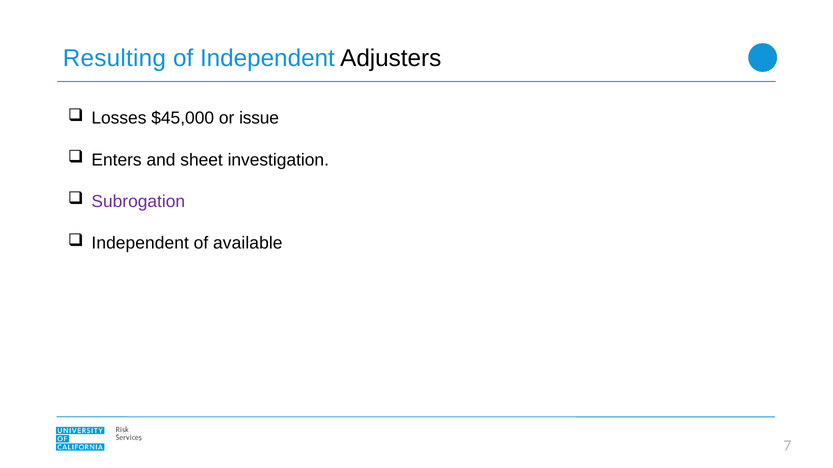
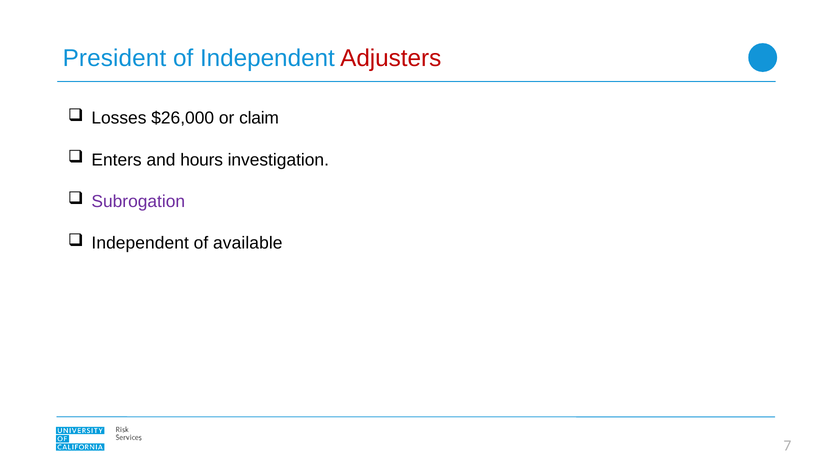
Resulting: Resulting -> President (114, 58)
Adjusters colour: black -> red (391, 58)
$45,000: $45,000 -> $26,000 (183, 118)
issue: issue -> claim (259, 118)
sheet: sheet -> hours (202, 160)
